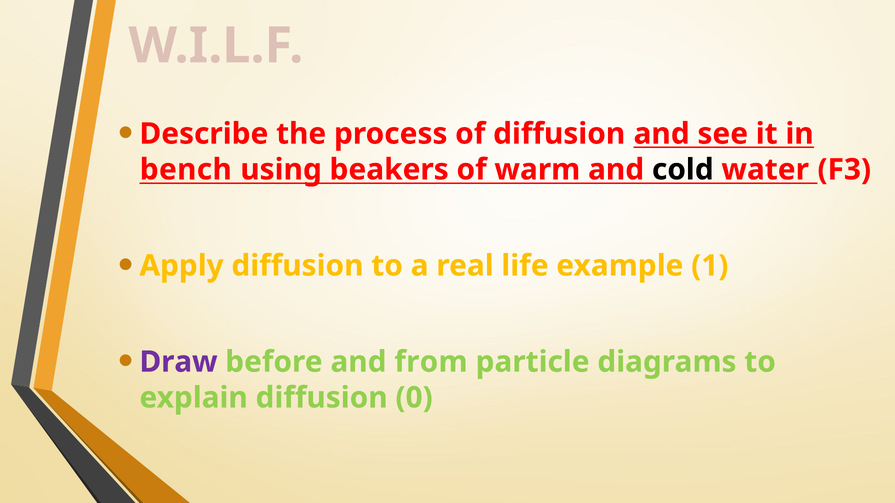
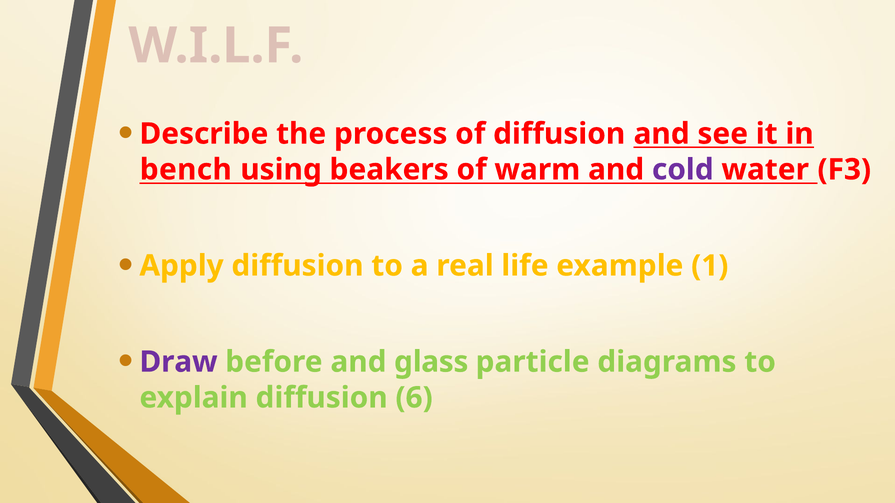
cold colour: black -> purple (683, 170)
from: from -> glass (431, 362)
0: 0 -> 6 (414, 398)
